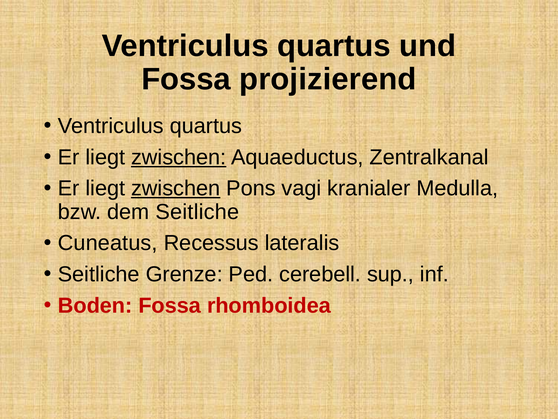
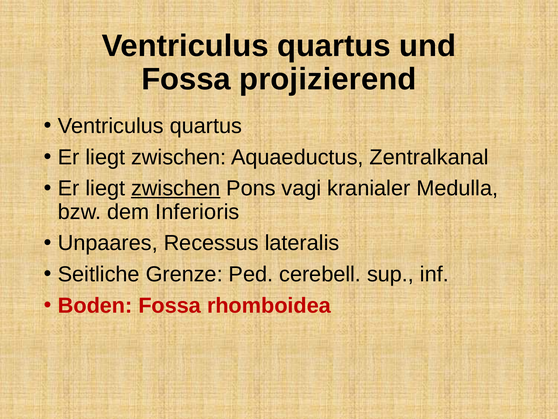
zwischen underline: present -> none (179, 157)
dem Seitliche: Seitliche -> Inferioris (197, 212)
Cuneatus: Cuneatus -> Unpaares (108, 243)
